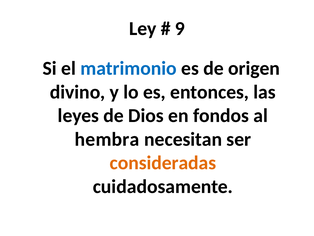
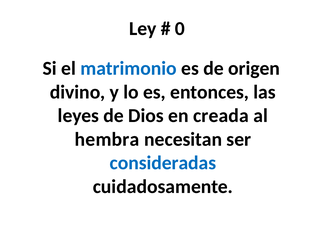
9: 9 -> 0 (180, 29)
fondos: fondos -> creada (221, 115)
consideradas colour: orange -> blue (163, 163)
